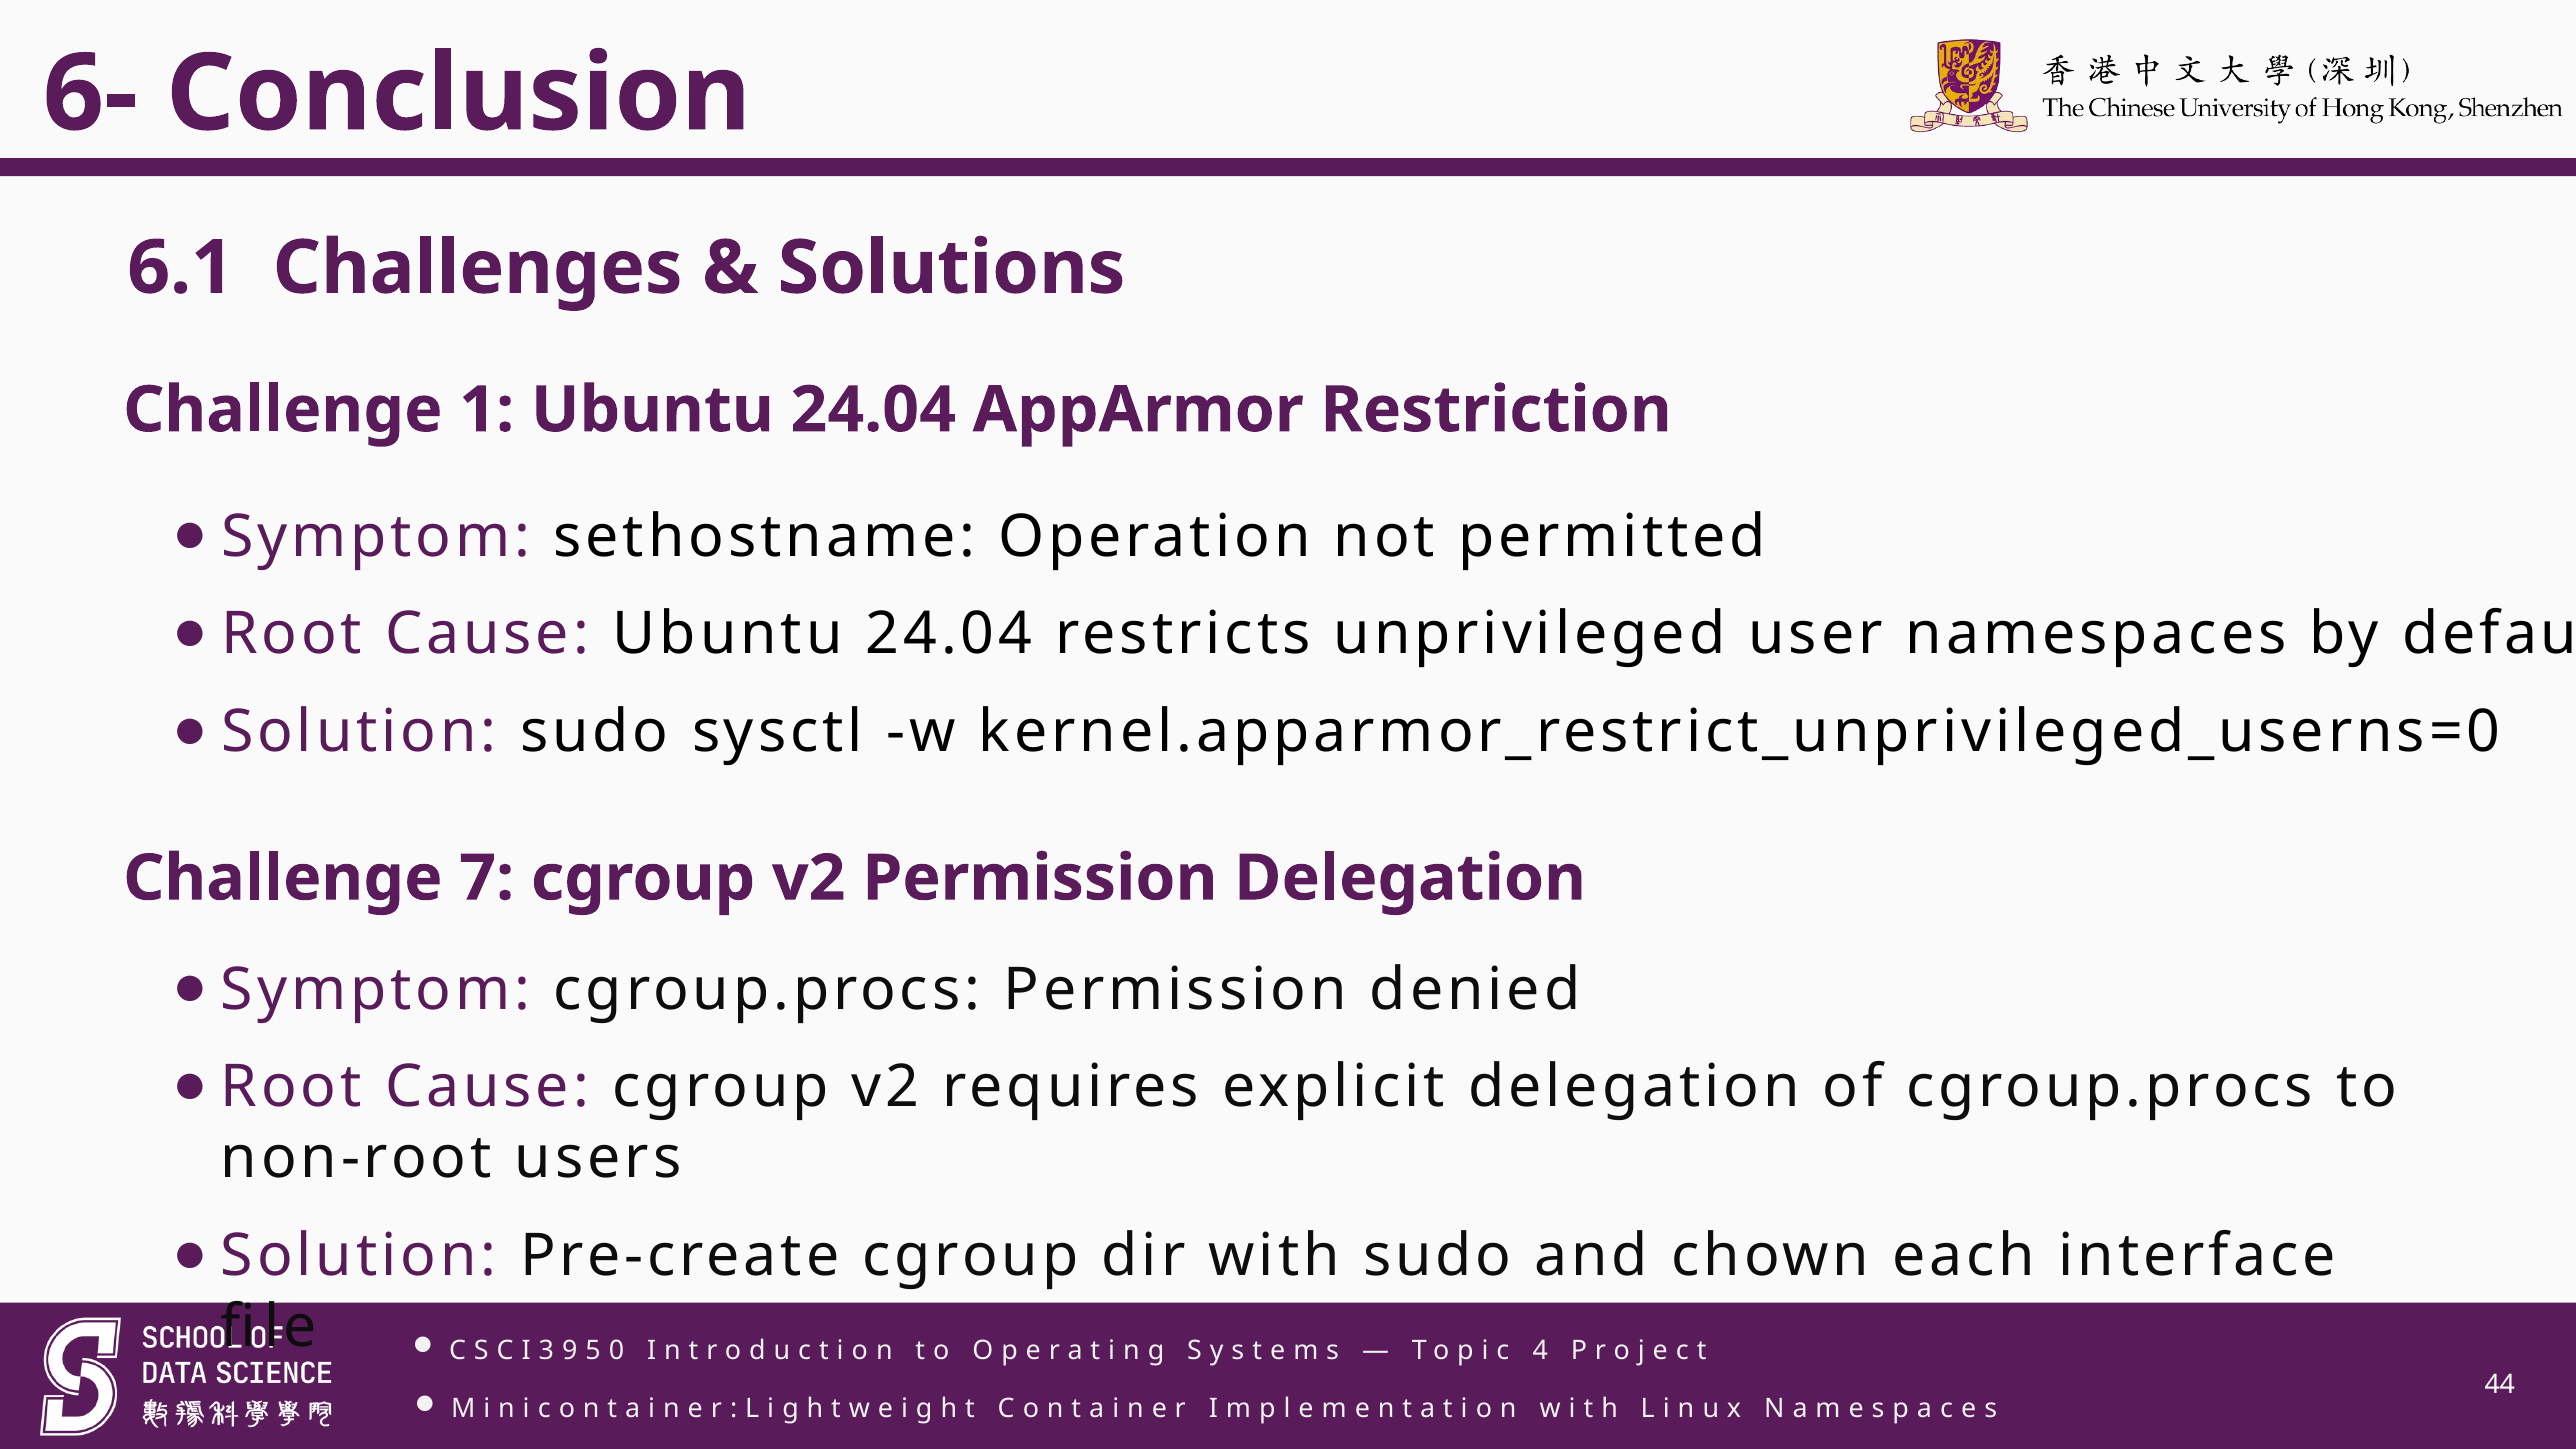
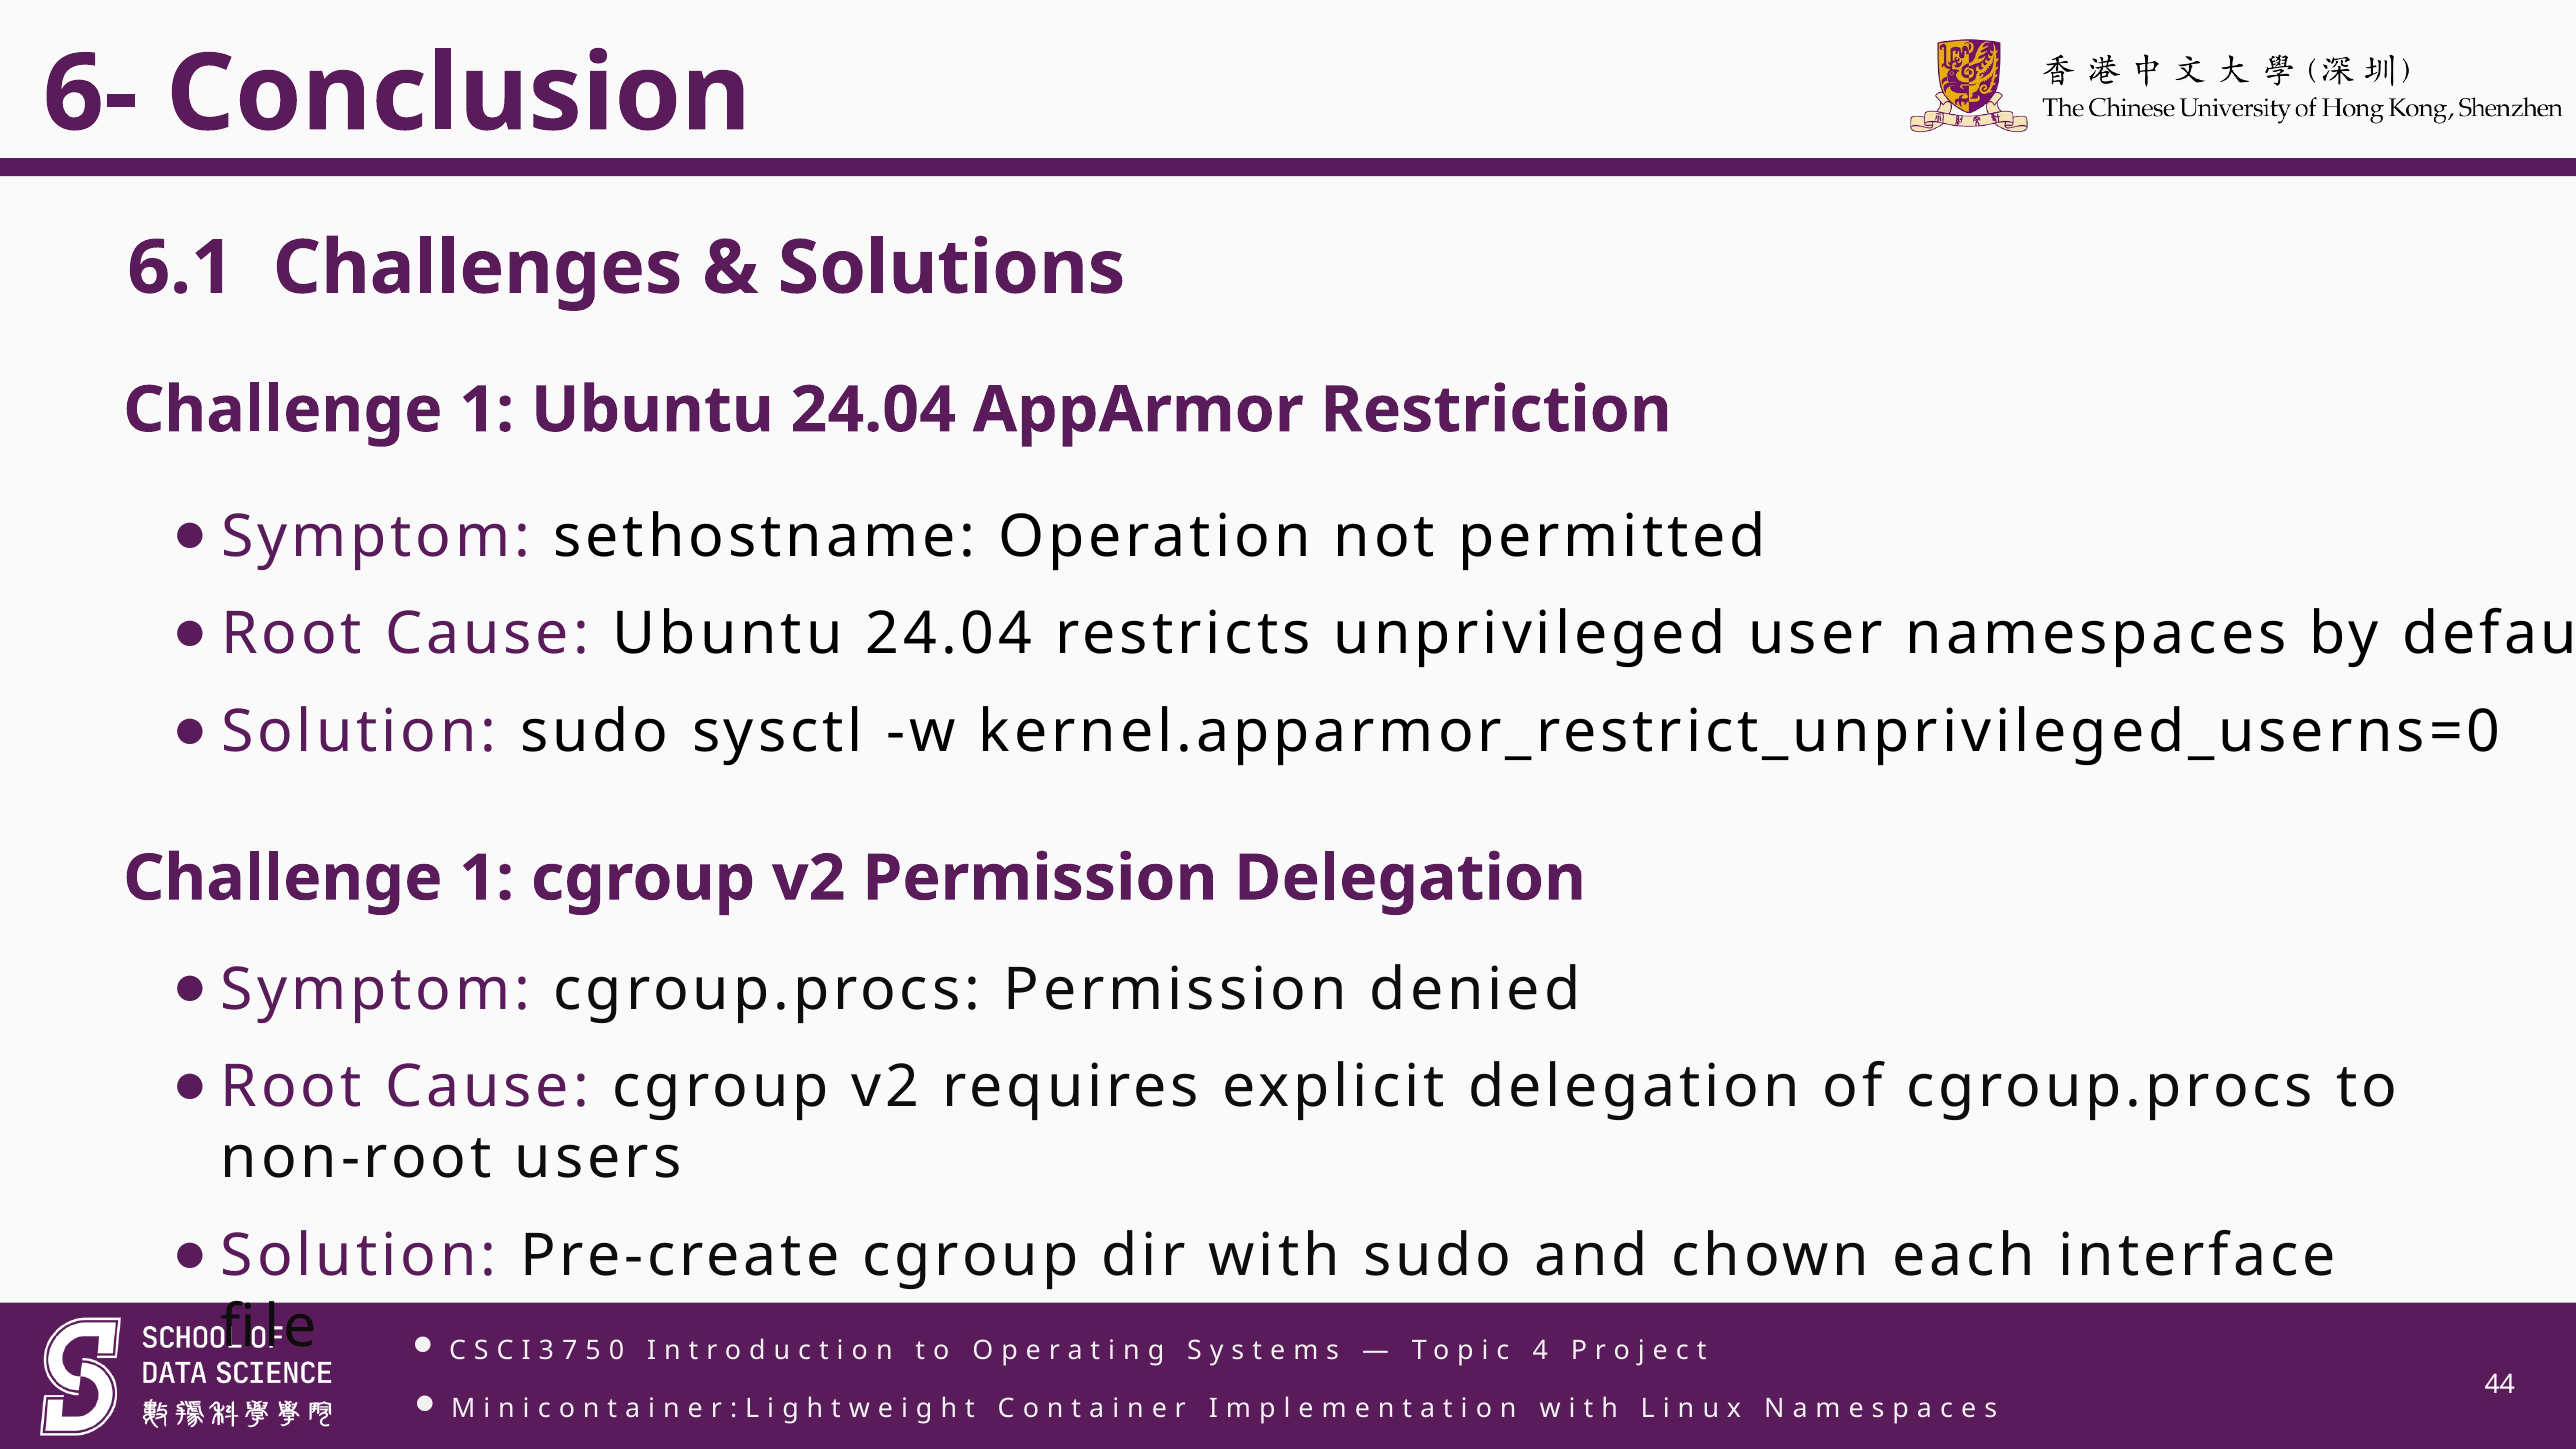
7: 7 -> 1 (487, 878)
9: 9 -> 7 (570, 1350)
